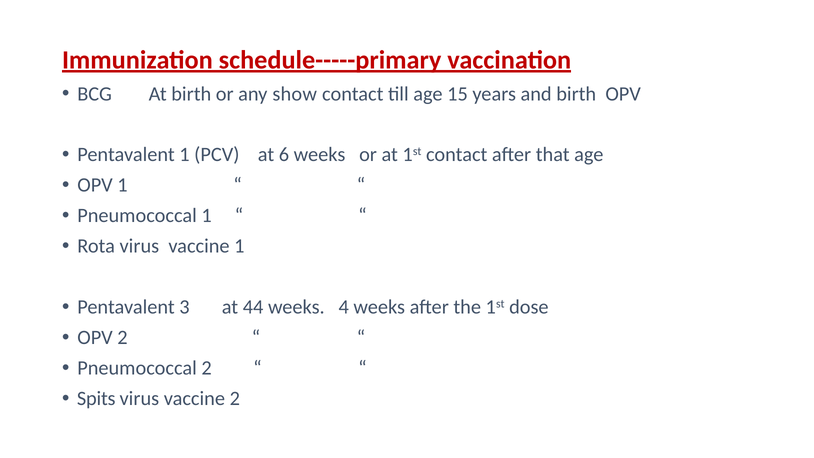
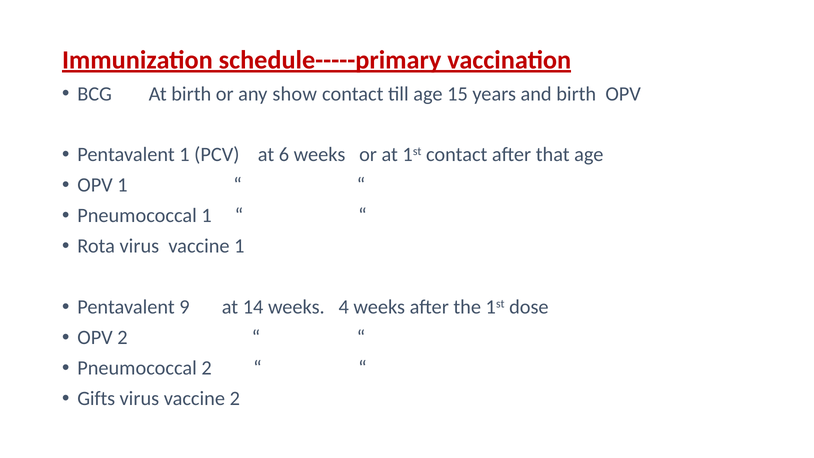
3: 3 -> 9 (185, 307)
44: 44 -> 14 (253, 307)
Spits: Spits -> Gifts (96, 398)
